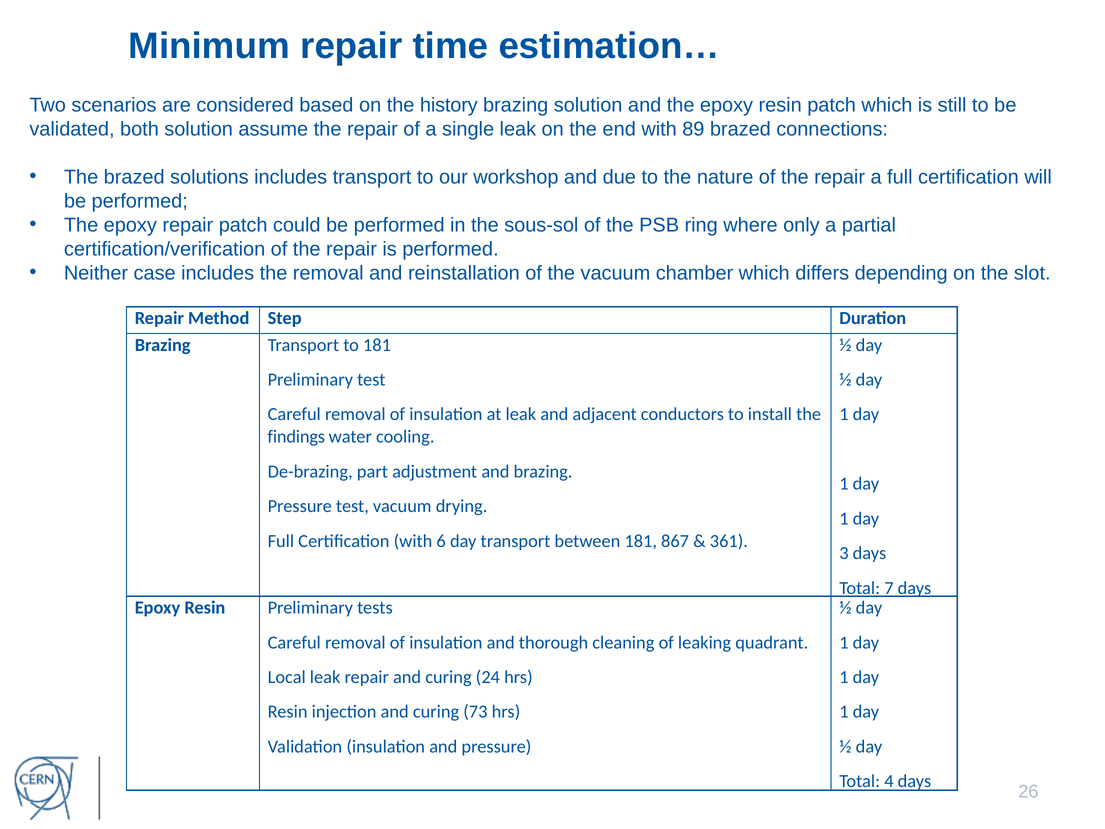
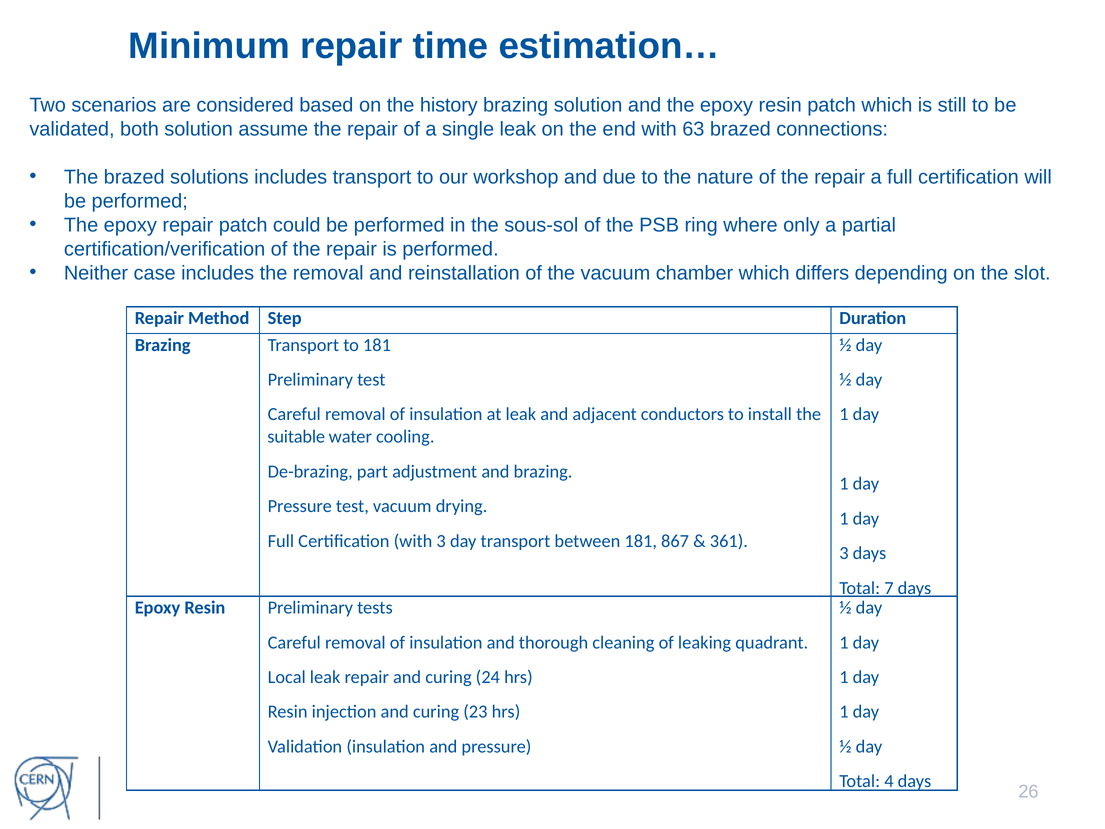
89: 89 -> 63 (693, 129)
findings: findings -> suitable (296, 437)
with 6: 6 -> 3 (441, 541)
73: 73 -> 23 (475, 712)
